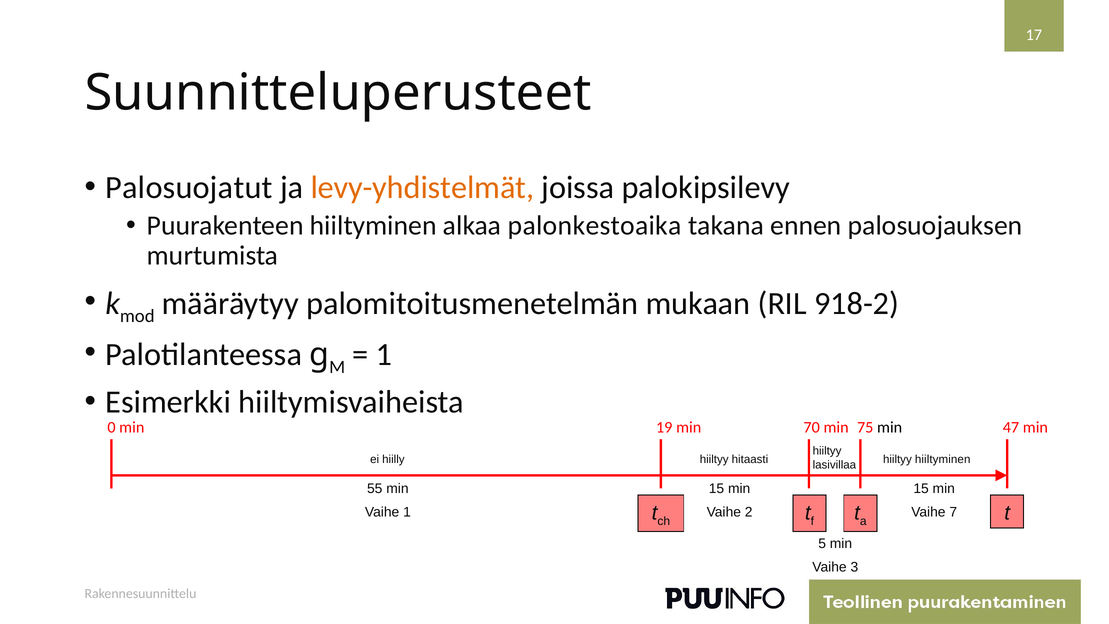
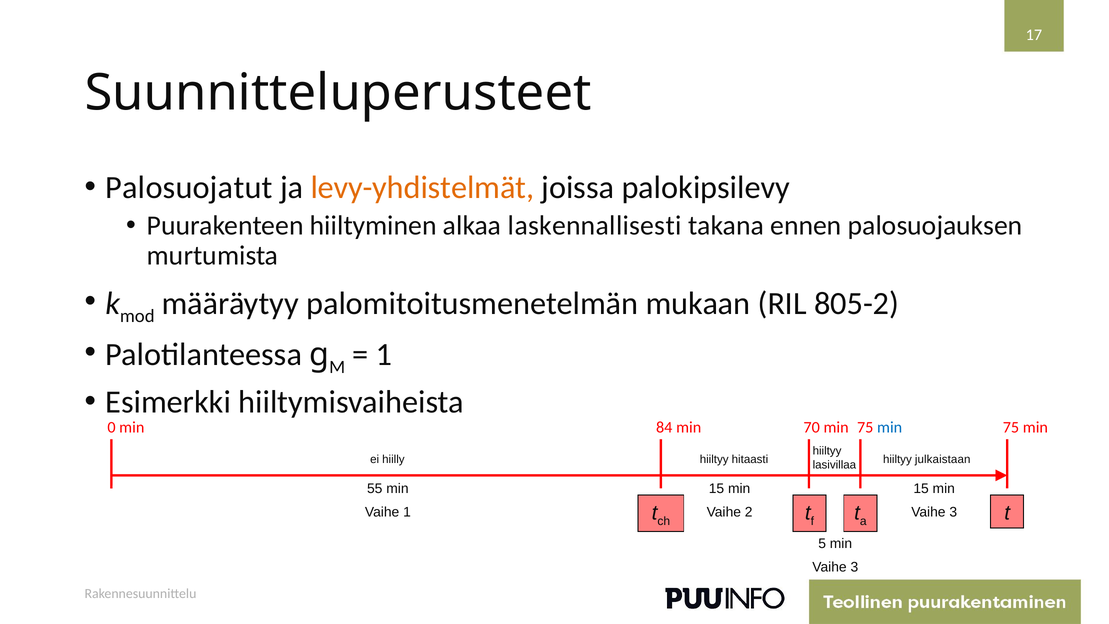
palonkestoaika: palonkestoaika -> laskennallisesti (595, 226)
918-2: 918-2 -> 805-2 (857, 303)
19: 19 -> 84 (664, 427)
min colour: black -> blue (890, 427)
min 47: 47 -> 75 (1011, 427)
hiiltyy hiiltyminen: hiiltyminen -> julkaistaan (943, 459)
7: 7 -> 3 (953, 512)
